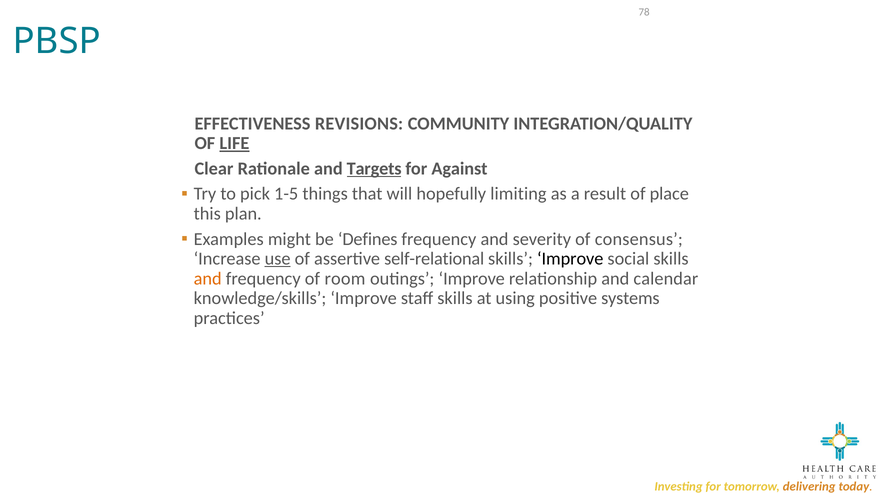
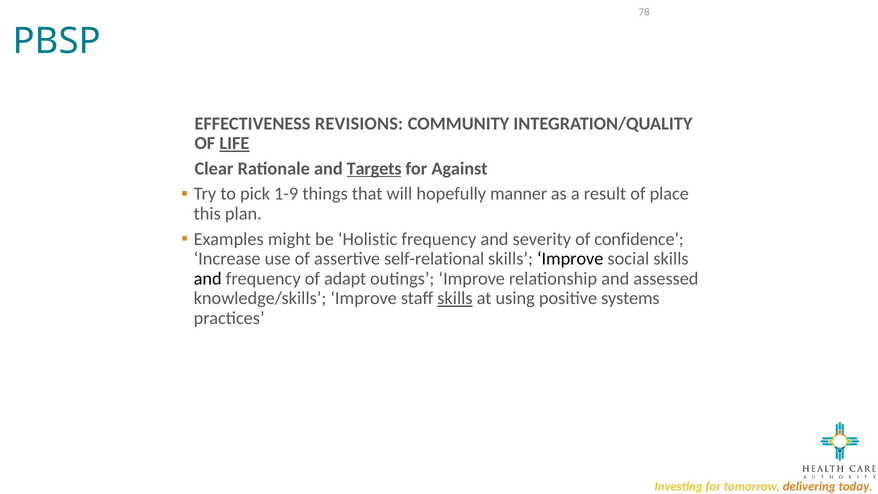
1-5: 1-5 -> 1-9 (286, 194)
limiting: limiting -> manner (519, 194)
Defines: Defines -> Holistic (368, 239)
consensus: consensus -> confidence (639, 239)
use underline: present -> none (278, 259)
and colour: orange -> black (208, 279)
room: room -> adapt (345, 279)
calendar: calendar -> assessed (666, 279)
skills underline: none -> present (455, 298)
